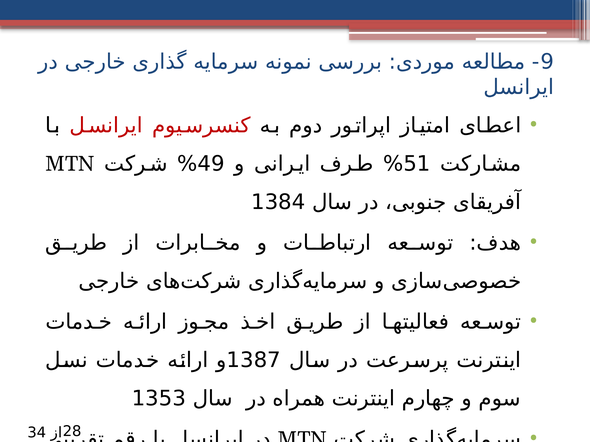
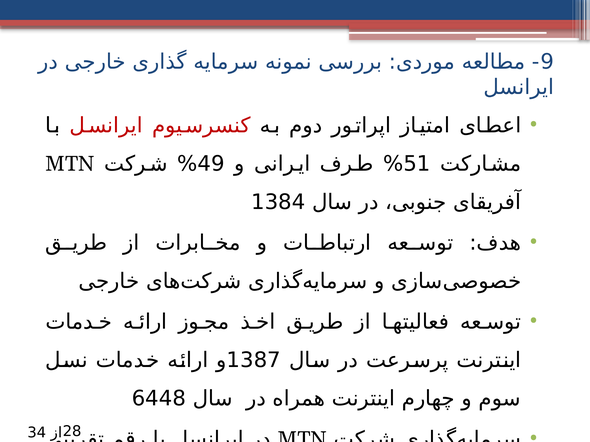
1353: 1353 -> 6448 (159, 399)
